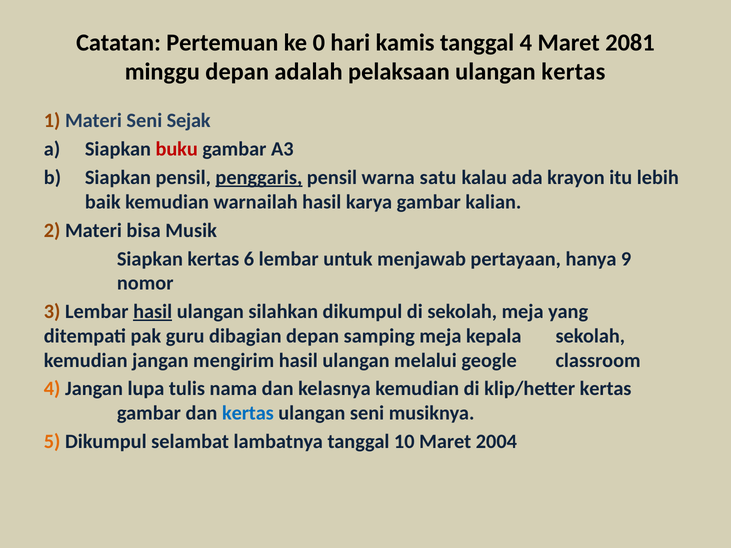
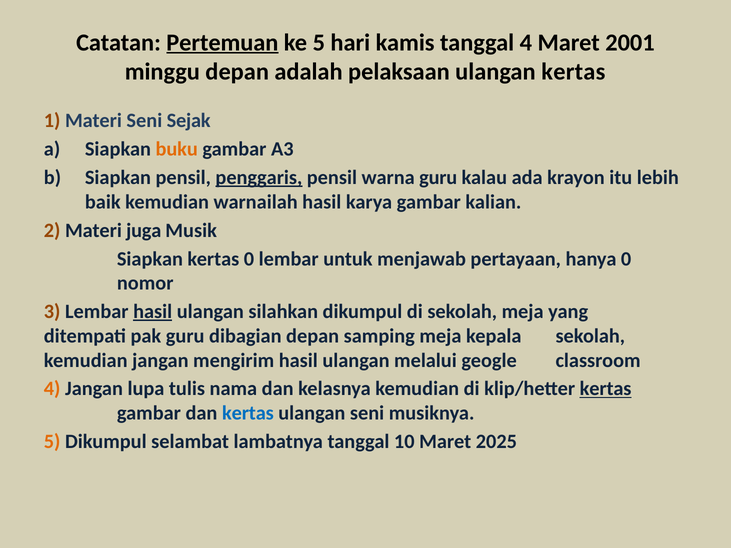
Pertemuan underline: none -> present (222, 43)
ke 0: 0 -> 5 (319, 43)
2081: 2081 -> 2001 (630, 43)
buku colour: red -> orange (177, 149)
warna satu: satu -> guru (438, 178)
bisa: bisa -> juga (144, 230)
kertas 6: 6 -> 0 (249, 259)
hanya 9: 9 -> 0 (626, 259)
kertas underline: none -> present (606, 389)
2004: 2004 -> 2025 (496, 442)
